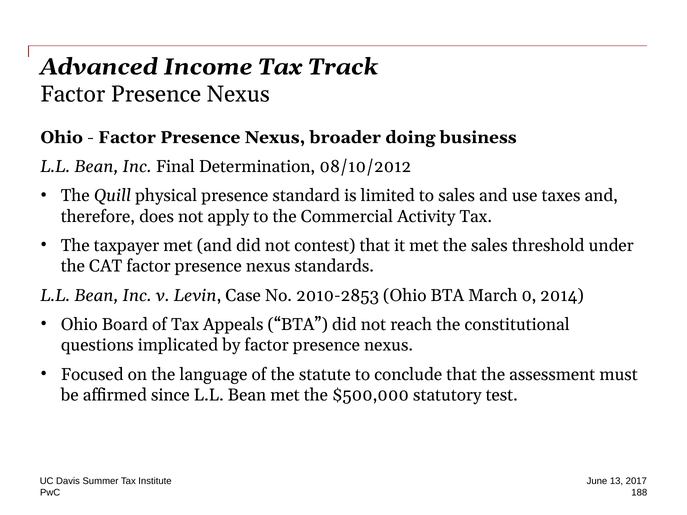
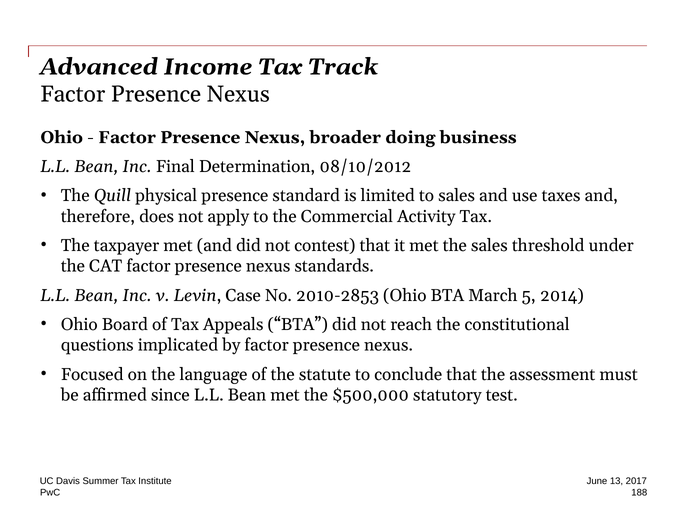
0: 0 -> 5 (529, 296)
